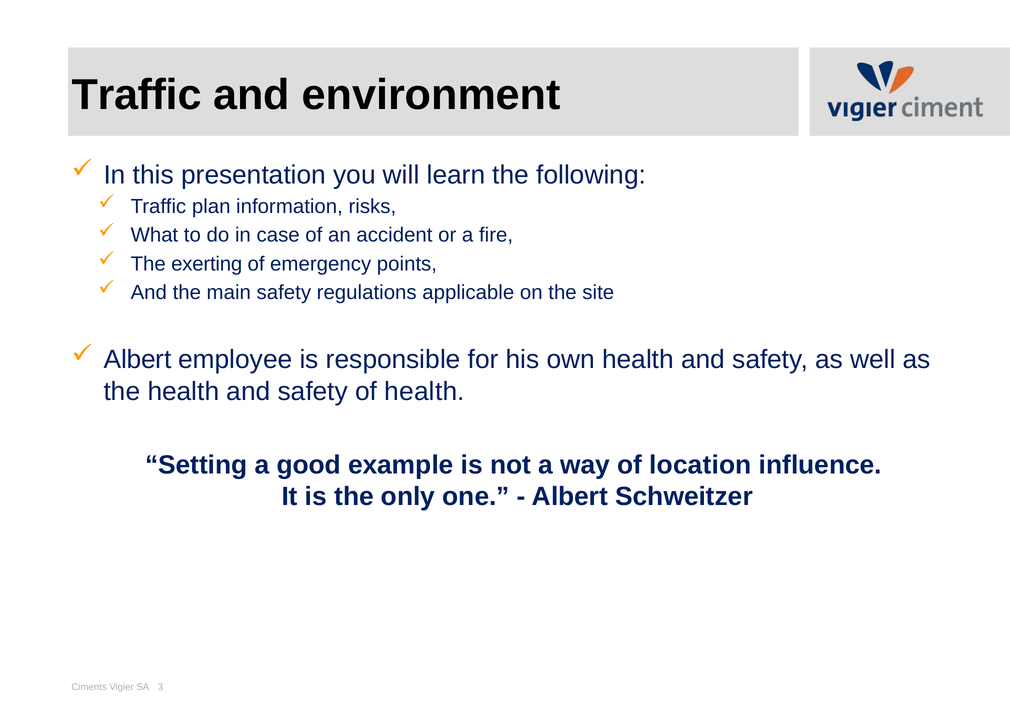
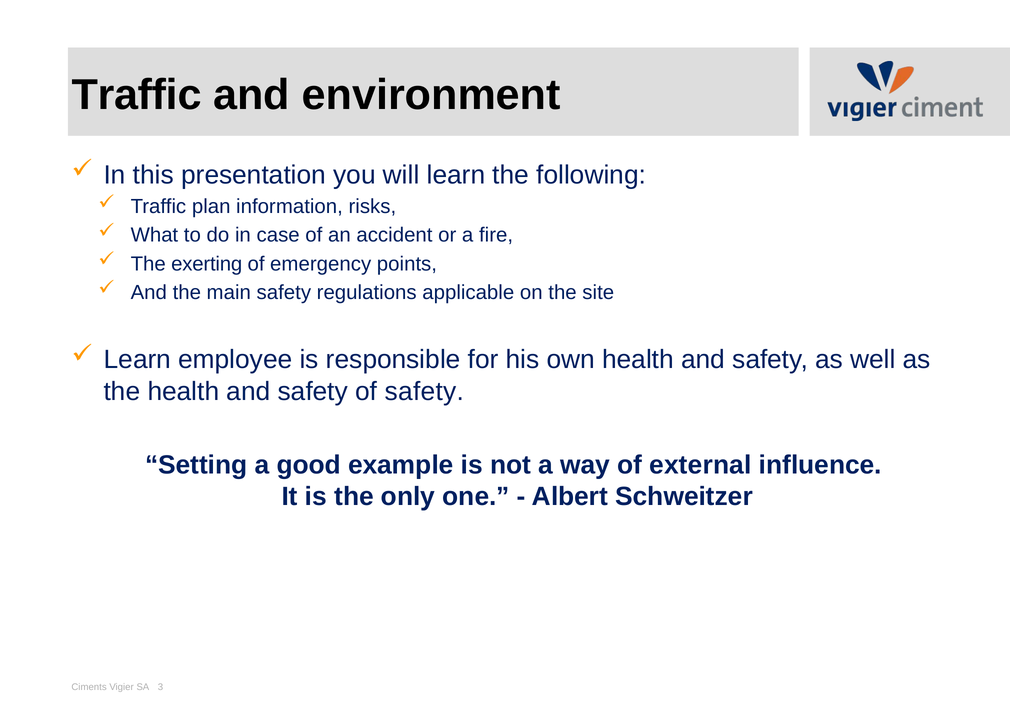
Albert: Albert -> Learn (137, 360)
of health: health -> safety (425, 391)
location: location -> external (700, 465)
